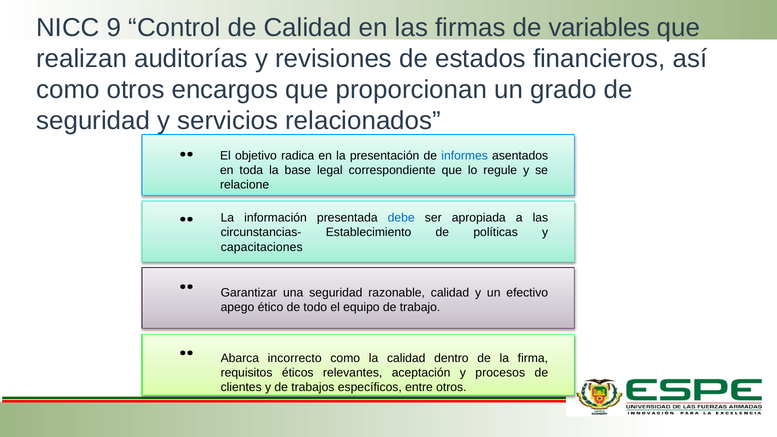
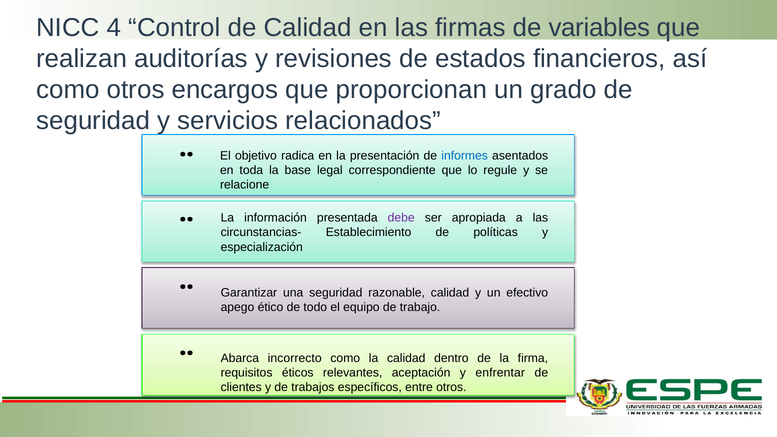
9: 9 -> 4 (114, 28)
debe colour: blue -> purple (401, 218)
capacitaciones: capacitaciones -> especialización (262, 247)
procesos: procesos -> enfrentar (500, 373)
